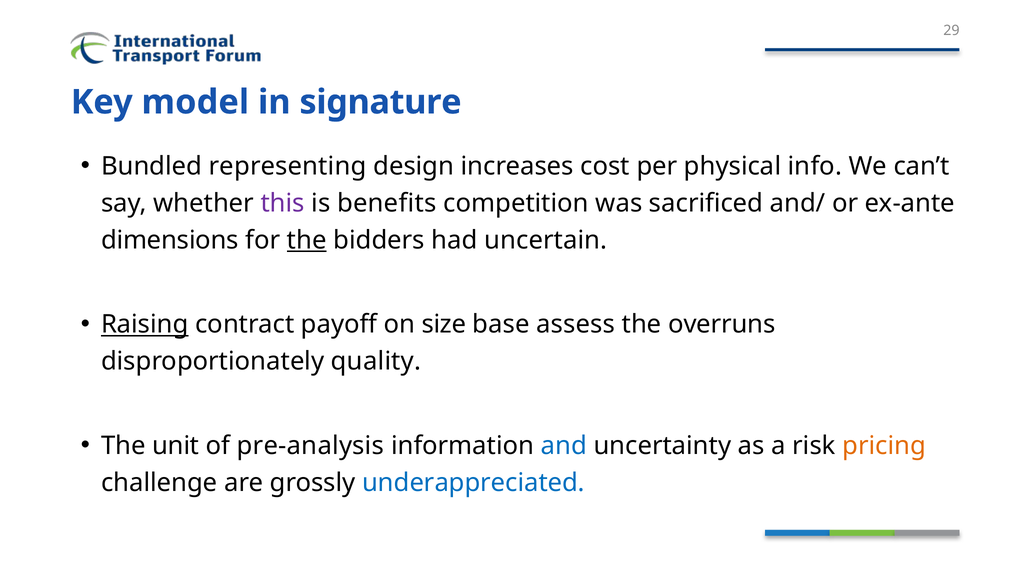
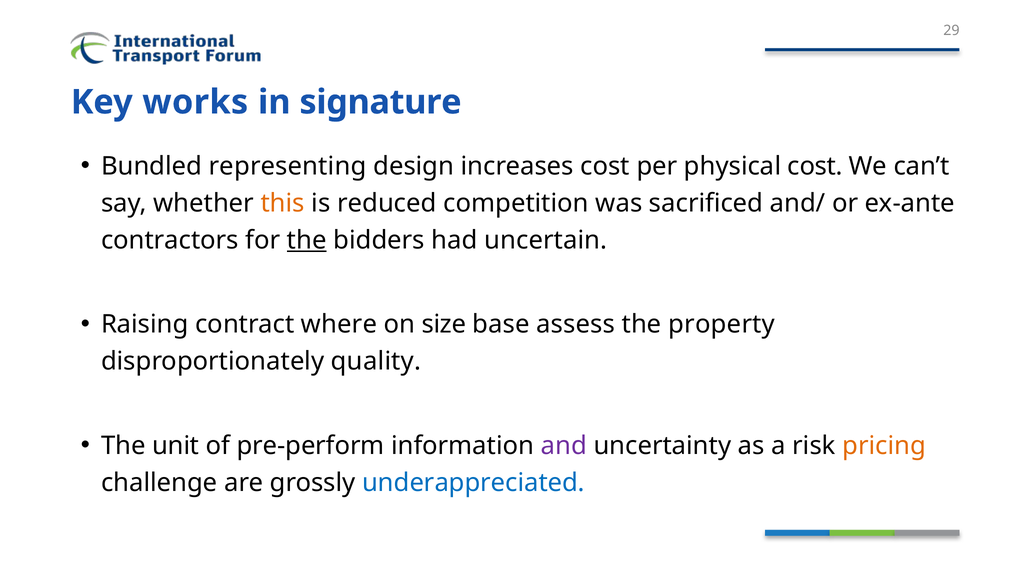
model: model -> works (195, 102)
physical info: info -> cost (815, 166)
this colour: purple -> orange (283, 203)
benefits: benefits -> reduced (387, 203)
dimensions: dimensions -> contractors (170, 240)
Raising underline: present -> none (145, 325)
payoff: payoff -> where (339, 325)
overruns: overruns -> property (722, 325)
pre-analysis: pre-analysis -> pre-perform (311, 446)
and colour: blue -> purple (564, 446)
